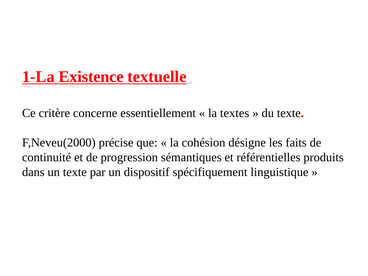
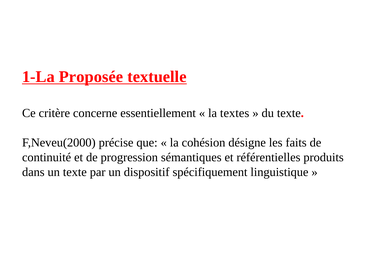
Existence: Existence -> Proposée (91, 77)
